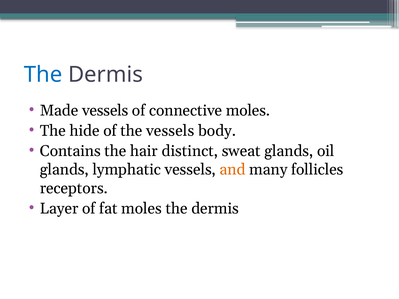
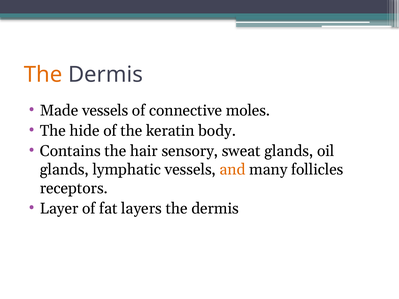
The colour: blue -> orange (43, 75)
the vessels: vessels -> keratin (170, 131)
distinct: distinct -> sensory (190, 151)
fat moles: moles -> layers (142, 209)
